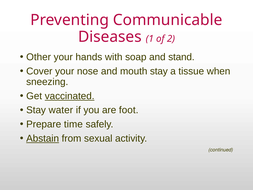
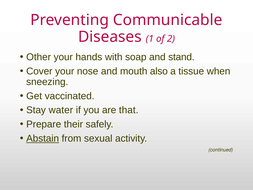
mouth stay: stay -> also (159, 71)
vaccinated underline: present -> none (70, 96)
foot: foot -> that (129, 110)
time: time -> their (73, 124)
